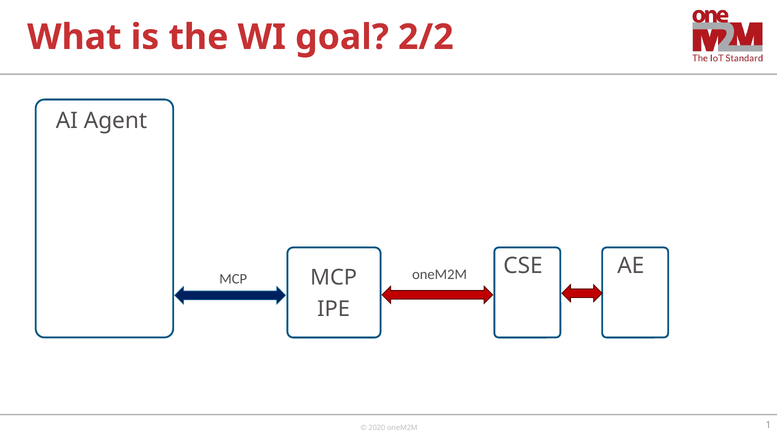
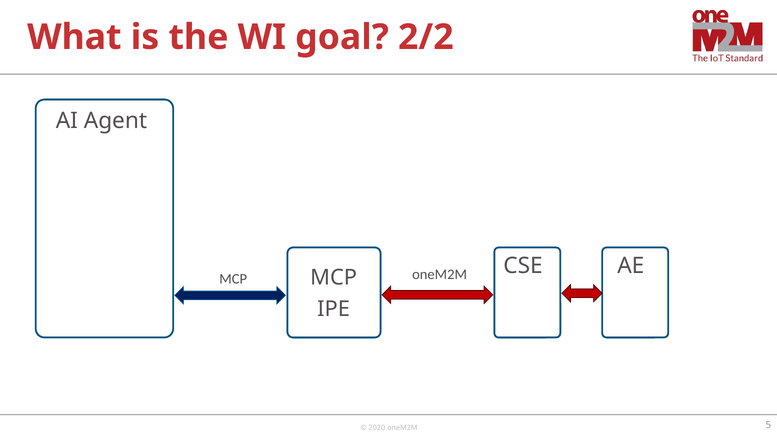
1: 1 -> 5 (768, 425)
